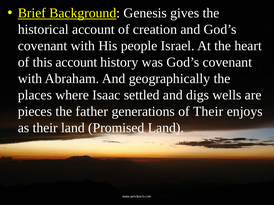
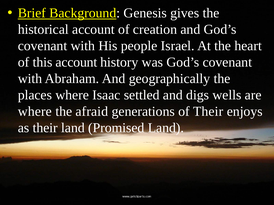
pieces: pieces -> where (35, 112)
father: father -> afraid (92, 112)
